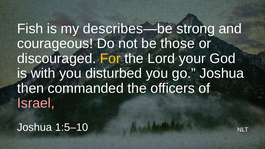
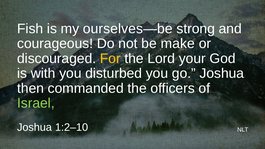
describes—be: describes—be -> ourselves—be (128, 29)
those: those -> make (178, 44)
Israel colour: pink -> light green (36, 103)
1:5–10: 1:5–10 -> 1:2–10 (72, 127)
